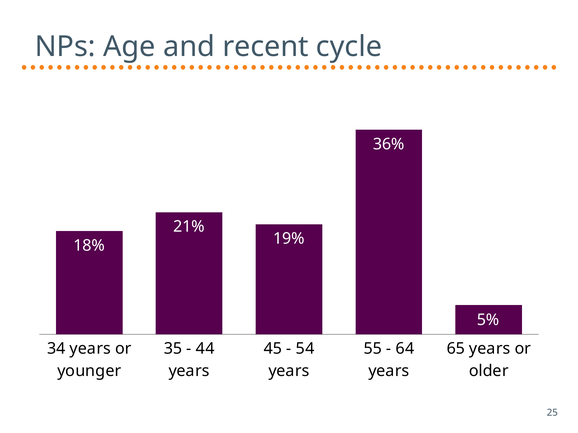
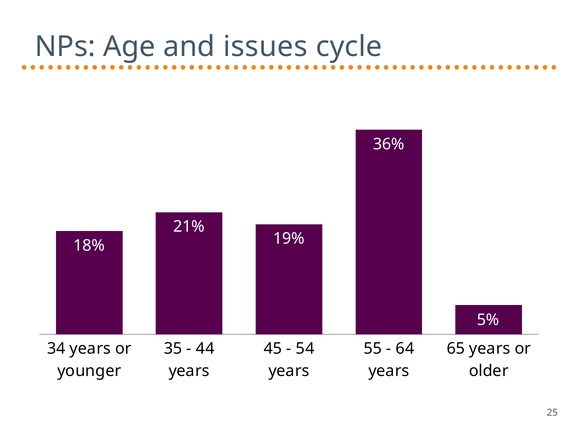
recent: recent -> issues (265, 47)
